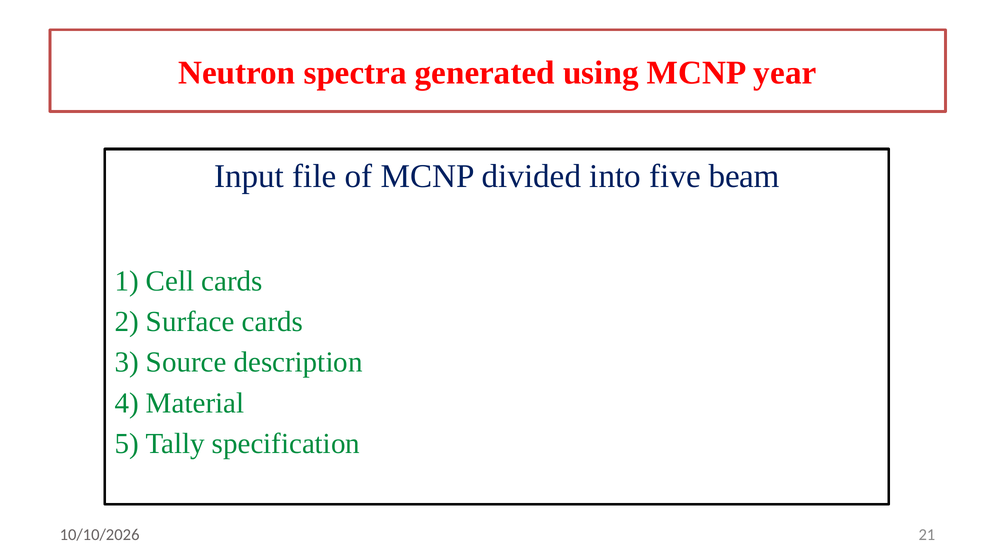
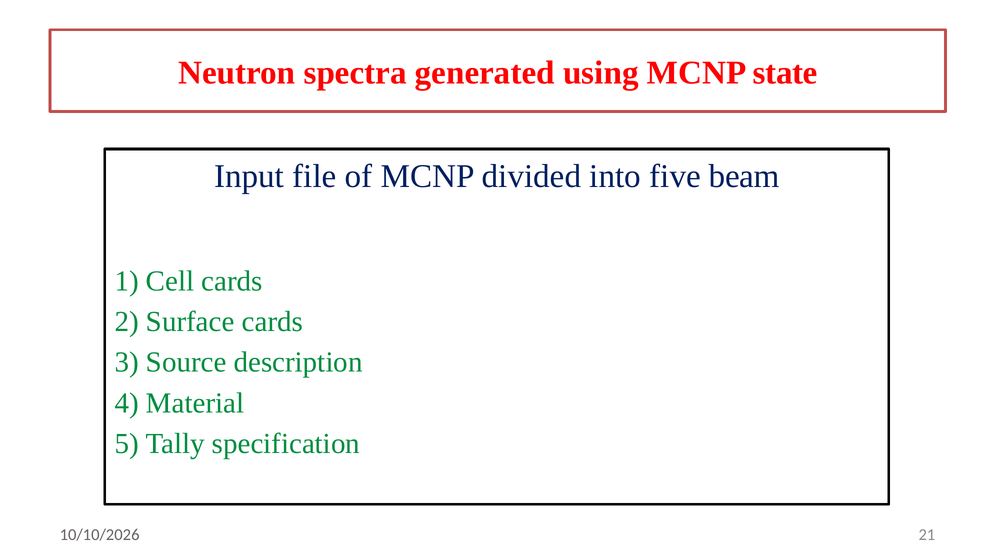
year: year -> state (785, 73)
